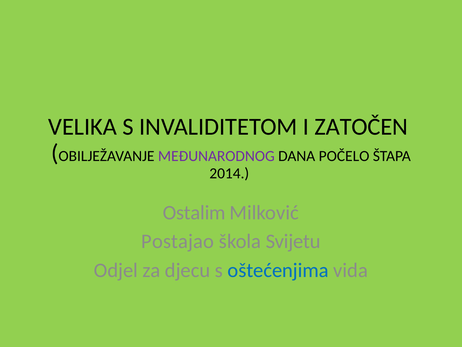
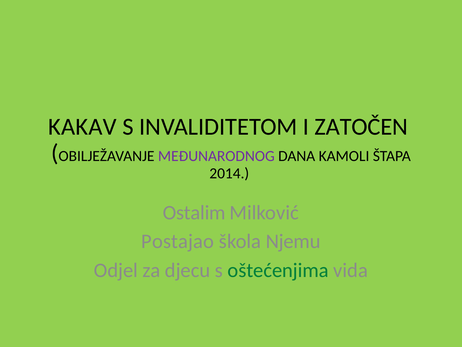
VELIKA: VELIKA -> KAKAV (82, 126)
POČELO: POČELO -> KAMOLI (344, 156)
Svijetu: Svijetu -> Njemu (293, 241)
oštećenjima colour: blue -> green (278, 270)
